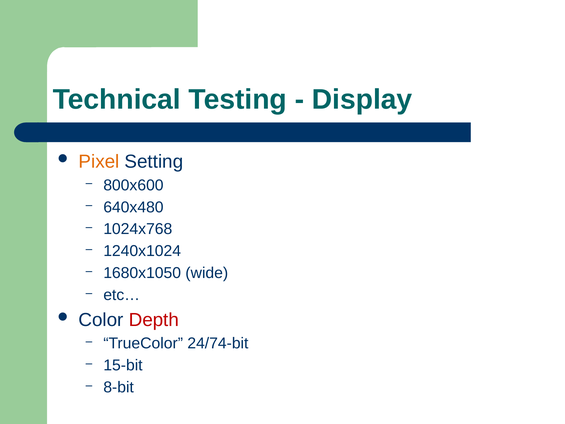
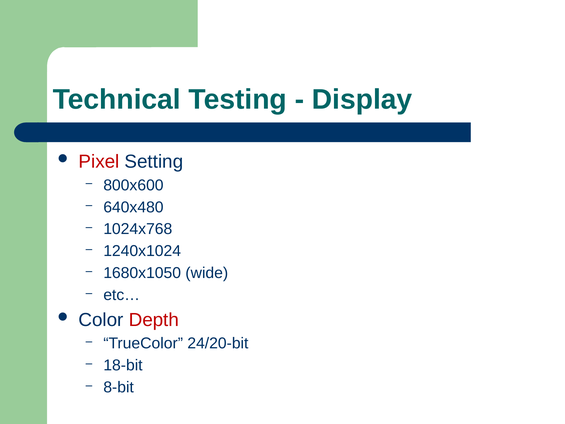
Pixel colour: orange -> red (99, 161)
24/74-bit: 24/74-bit -> 24/20-bit (218, 343)
15-bit: 15-bit -> 18-bit (123, 365)
